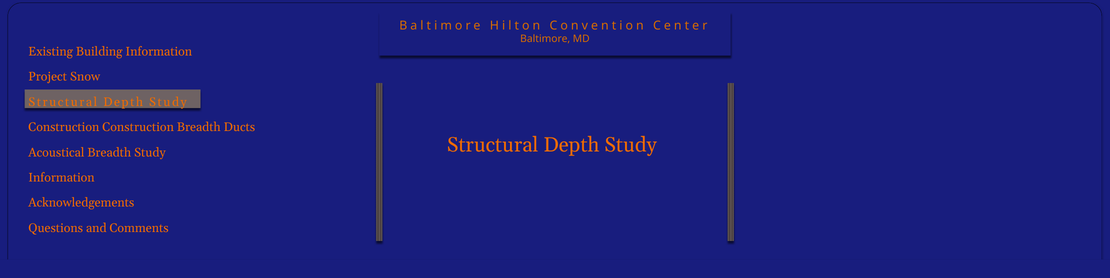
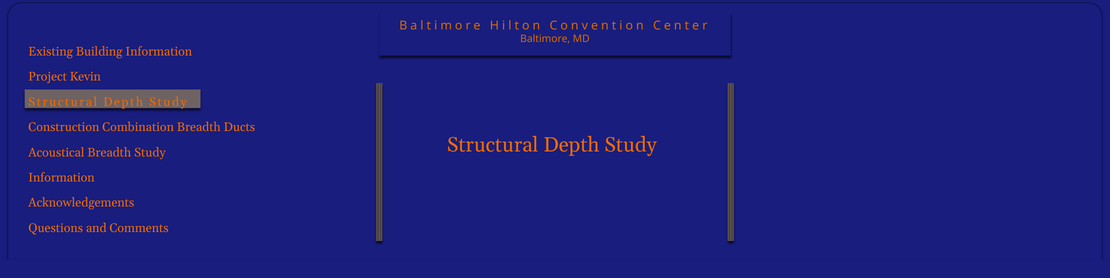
Snow: Snow -> Kevin (85, 77)
Construction Construction: Construction -> Combination (138, 127)
